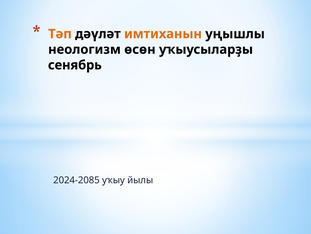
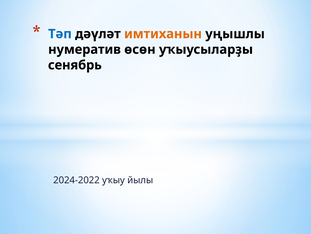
Тәп colour: orange -> blue (60, 34)
неологизм: неологизм -> нумератив (85, 49)
2024-2085: 2024-2085 -> 2024-2022 (76, 180)
